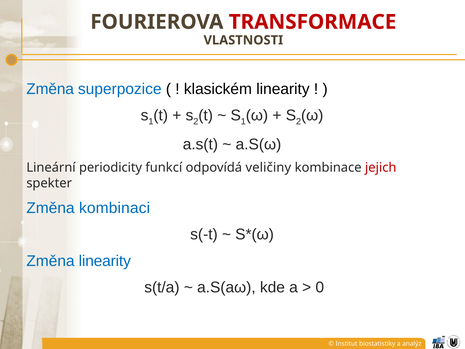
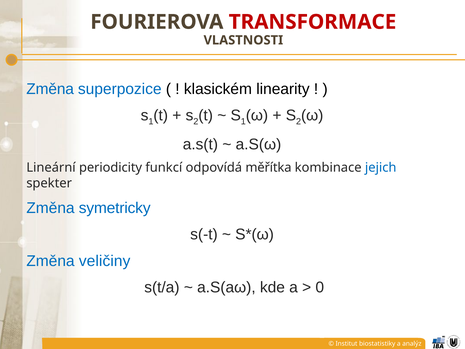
veličiny: veličiny -> měřítka (268, 168)
jejich colour: red -> blue (381, 168)
kombinaci: kombinaci -> symetricky (115, 208)
Změna linearity: linearity -> veličiny (105, 261)
